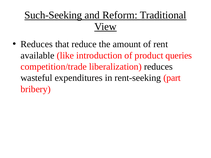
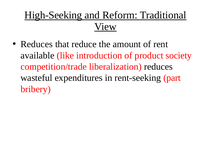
Such-Seeking: Such-Seeking -> High-Seeking (53, 15)
queries: queries -> society (179, 56)
